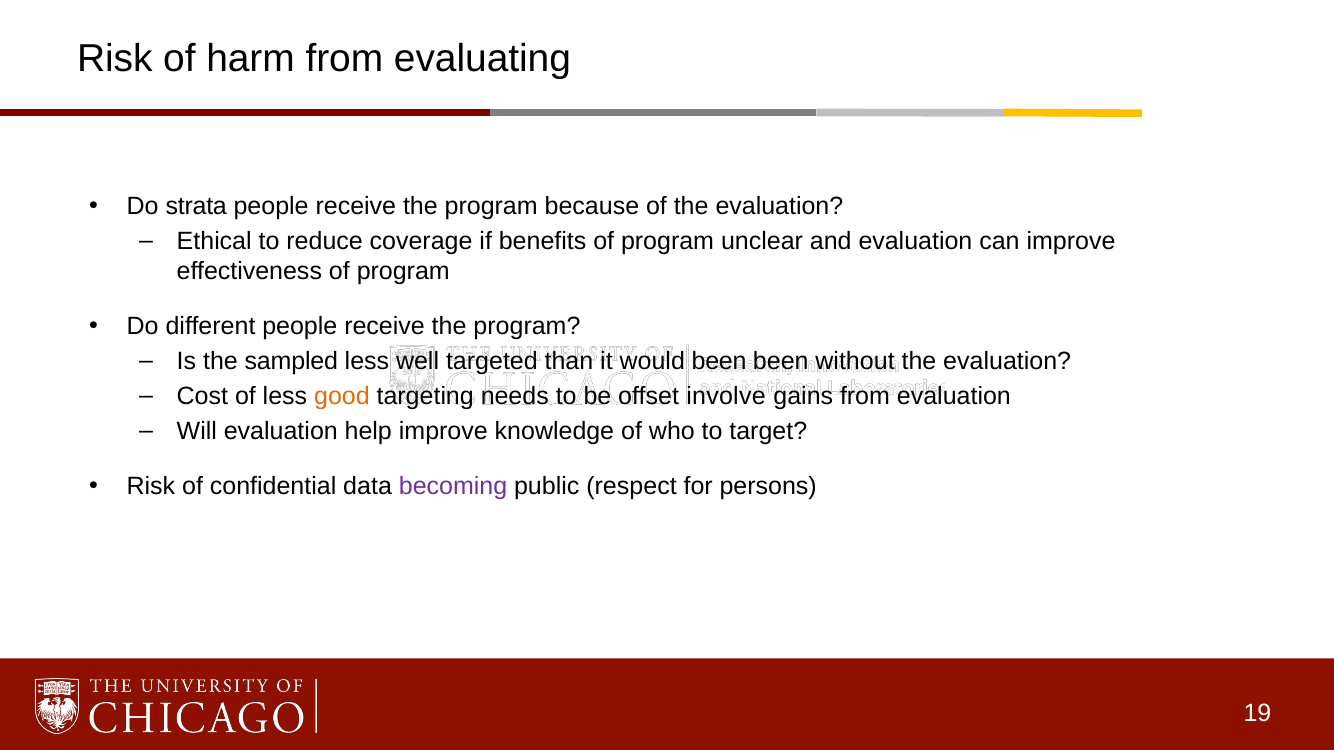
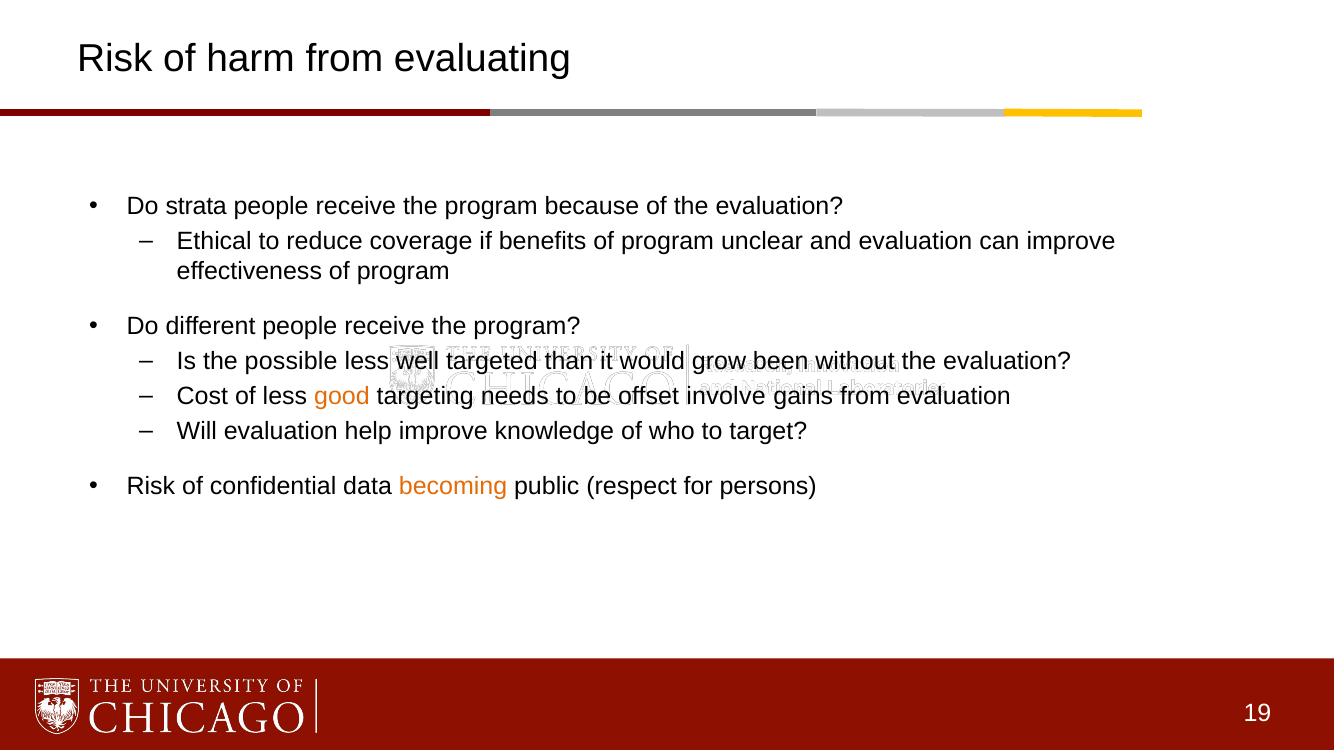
sampled: sampled -> possible (291, 362)
would been: been -> grow (719, 362)
becoming colour: purple -> orange (453, 487)
